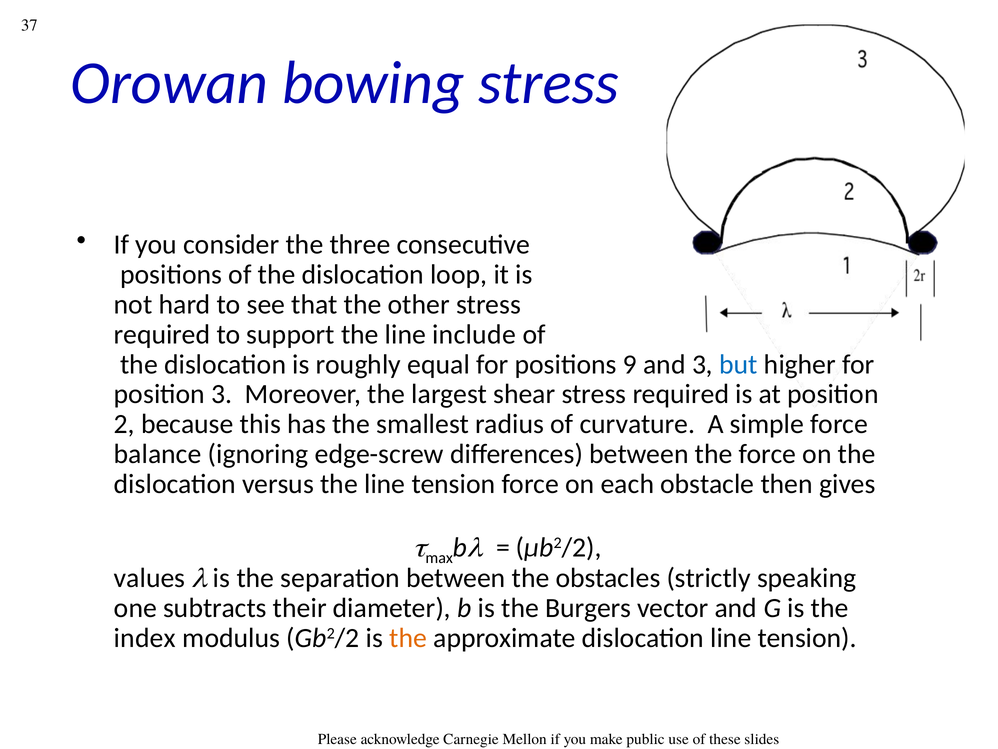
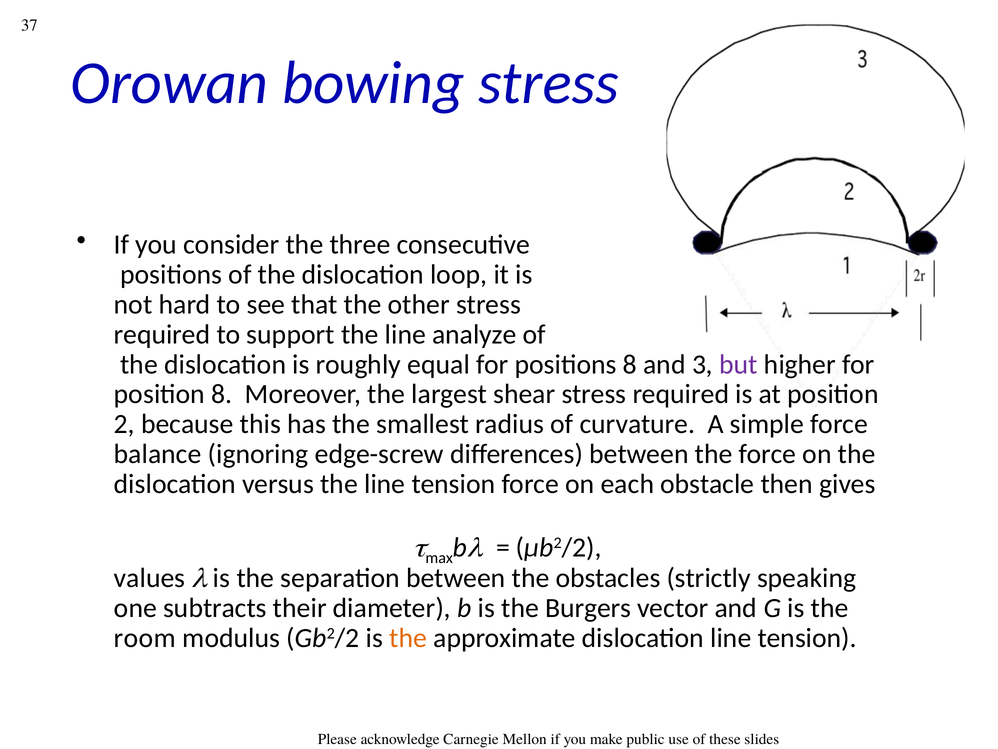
include: include -> analyze (474, 334)
positions 9: 9 -> 8 (630, 364)
but colour: blue -> purple (738, 364)
position 3: 3 -> 8 (222, 394)
index: index -> room (145, 638)
